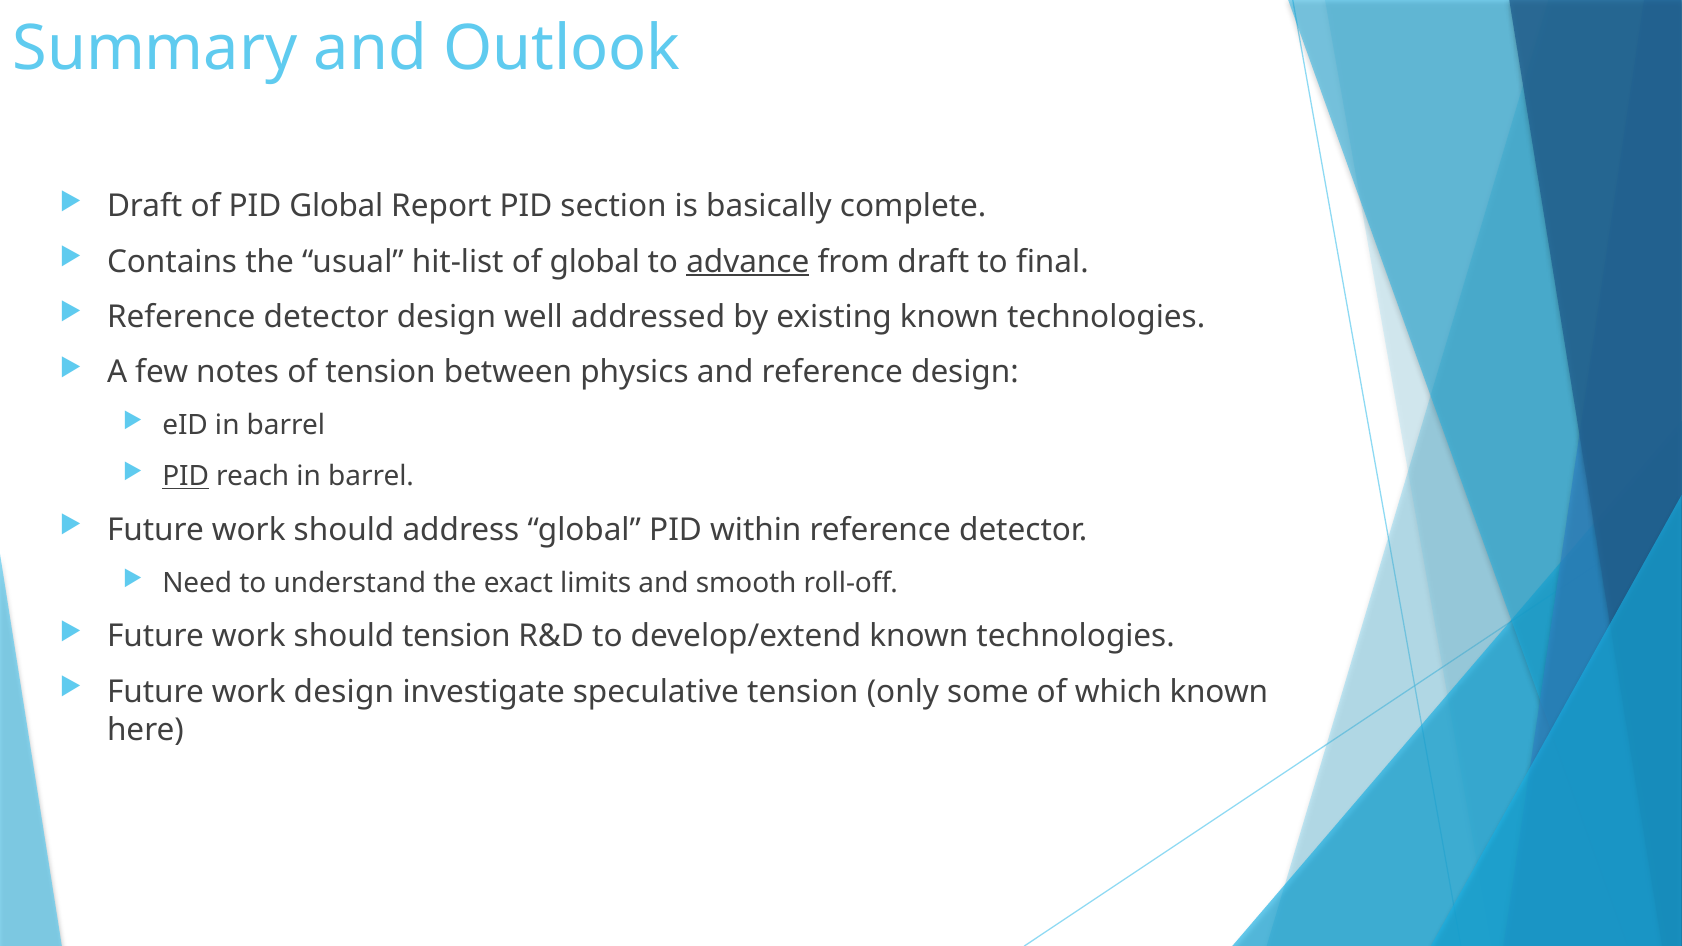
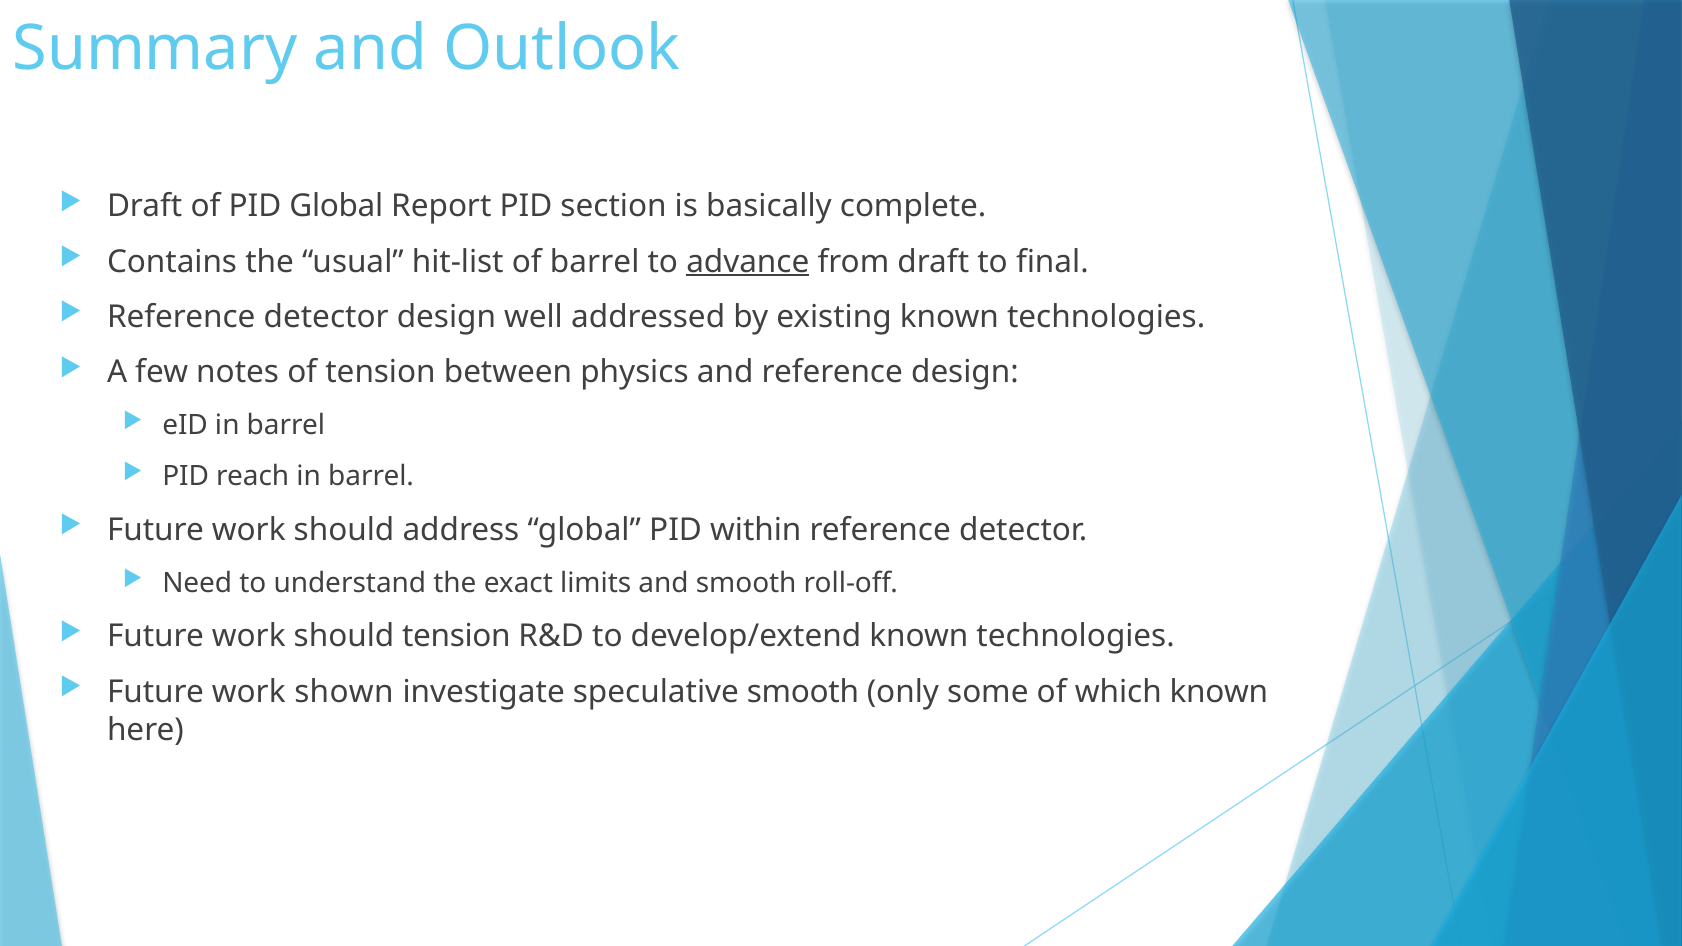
of global: global -> barrel (595, 262)
PID underline: present -> none (186, 476)
work design: design -> shown (344, 692)
speculative tension: tension -> smooth (803, 692)
